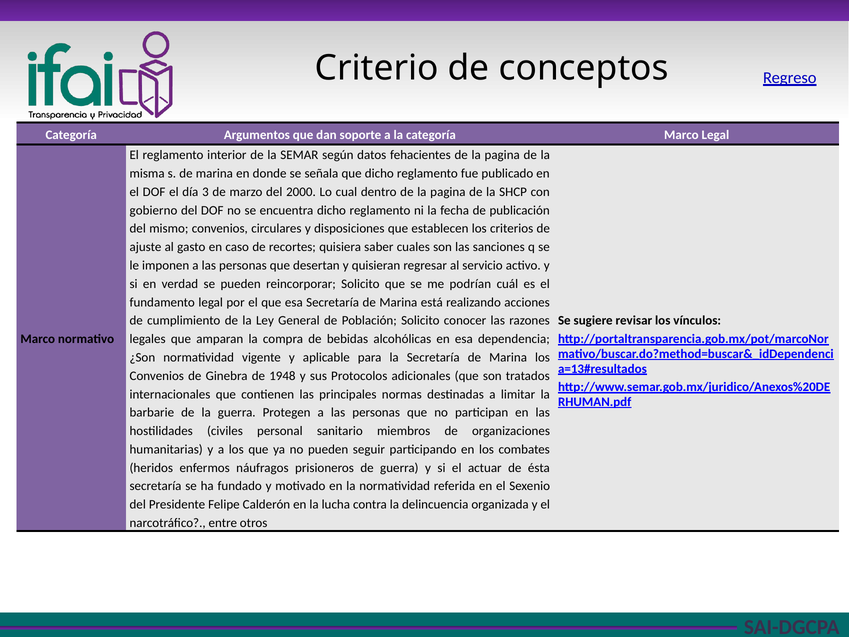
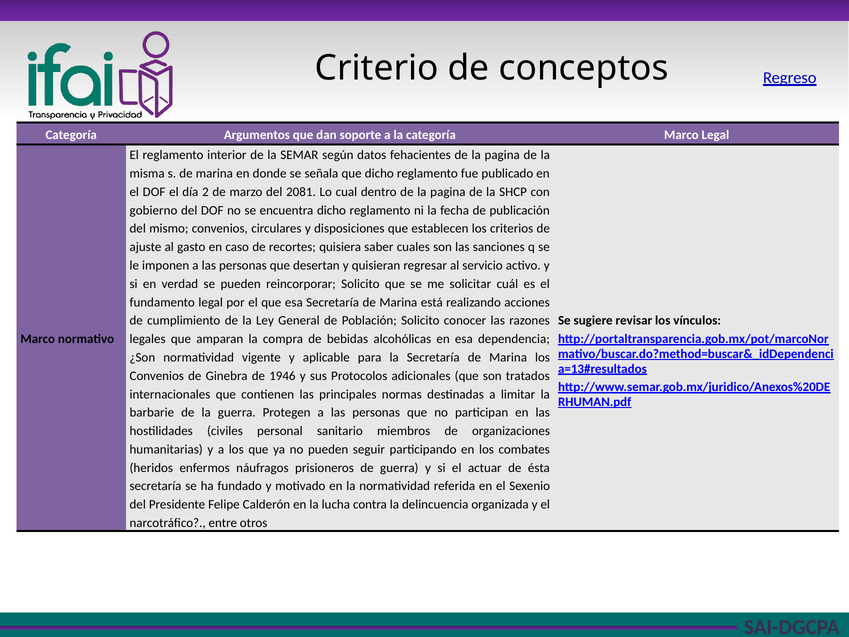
3: 3 -> 2 (205, 192)
2000: 2000 -> 2081 (301, 192)
podrían: podrían -> solicitar (470, 284)
1948: 1948 -> 1946 (282, 376)
